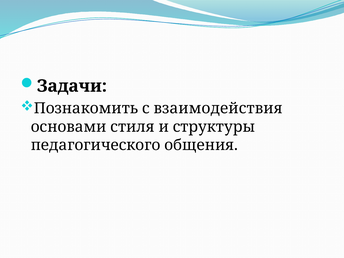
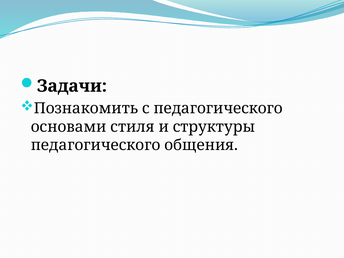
с взаимодействия: взаимодействия -> педагогического (218, 108)
